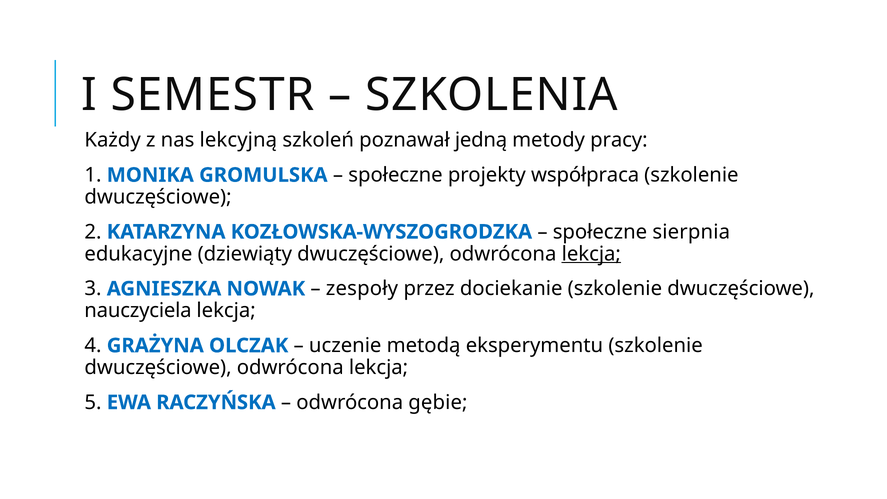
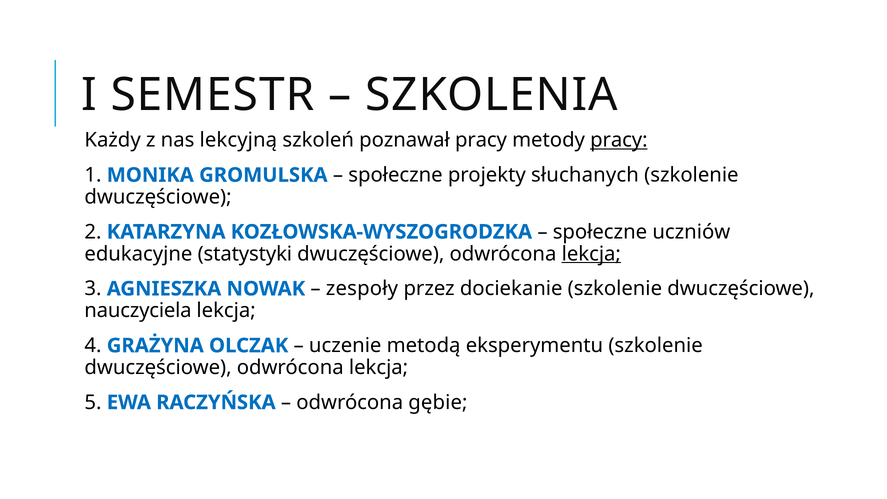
poznawał jedną: jedną -> pracy (481, 140)
pracy underline: none -> present (619, 140)
współpraca: współpraca -> słuchanych (585, 175)
sierpnia: sierpnia -> uczniów (691, 232)
dziewiąty: dziewiąty -> statystyki (245, 254)
